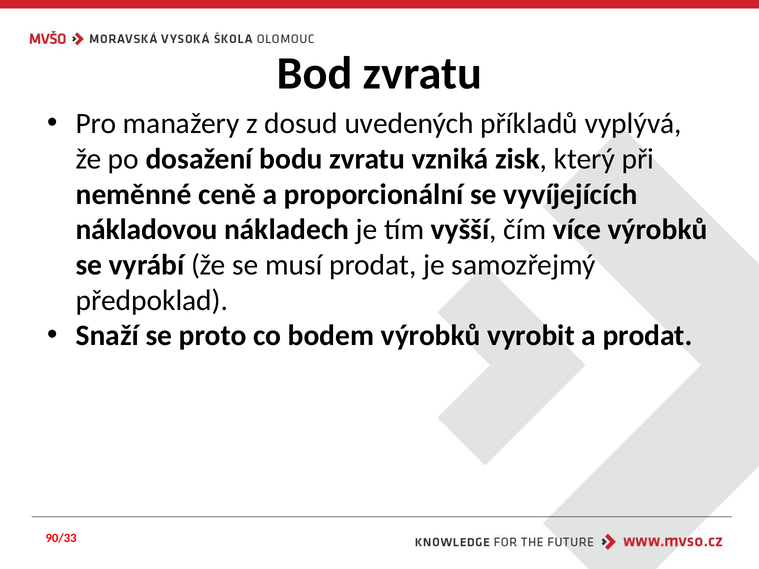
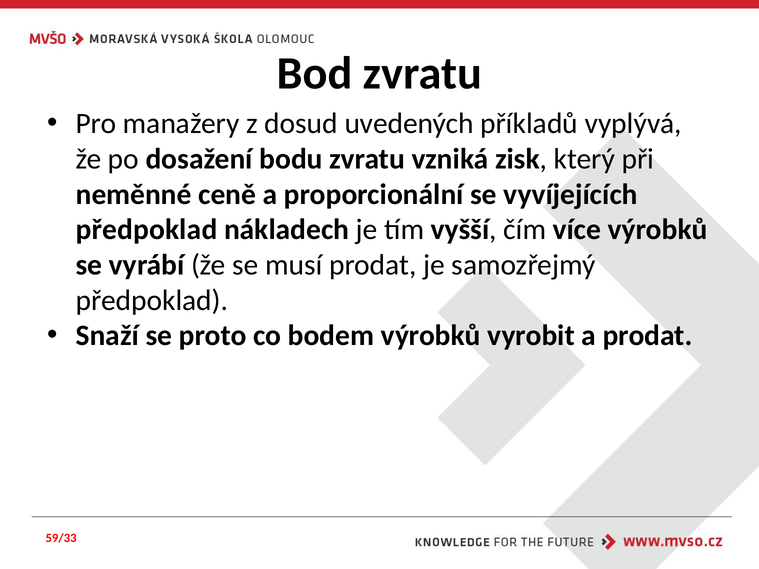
nákladovou: nákladovou -> předpoklad (147, 230)
90/33: 90/33 -> 59/33 (61, 539)
